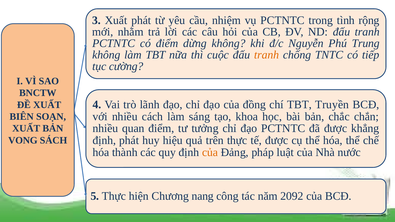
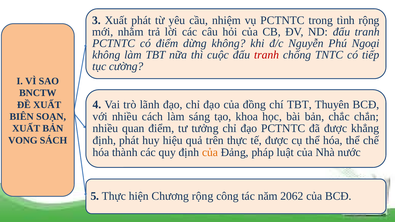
Trung: Trung -> Ngoại (366, 43)
tranh colour: orange -> red (267, 55)
Truyền: Truyền -> Thuyên (332, 105)
Chương nang: nang -> rộng (203, 196)
2092: 2092 -> 2062 (292, 196)
